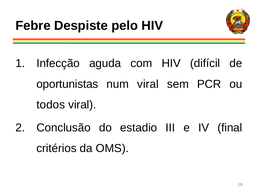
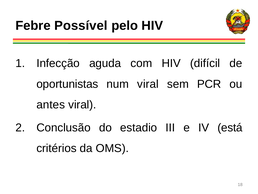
Despiste: Despiste -> Possível (81, 26)
todos: todos -> antes (51, 104)
final: final -> está (230, 127)
